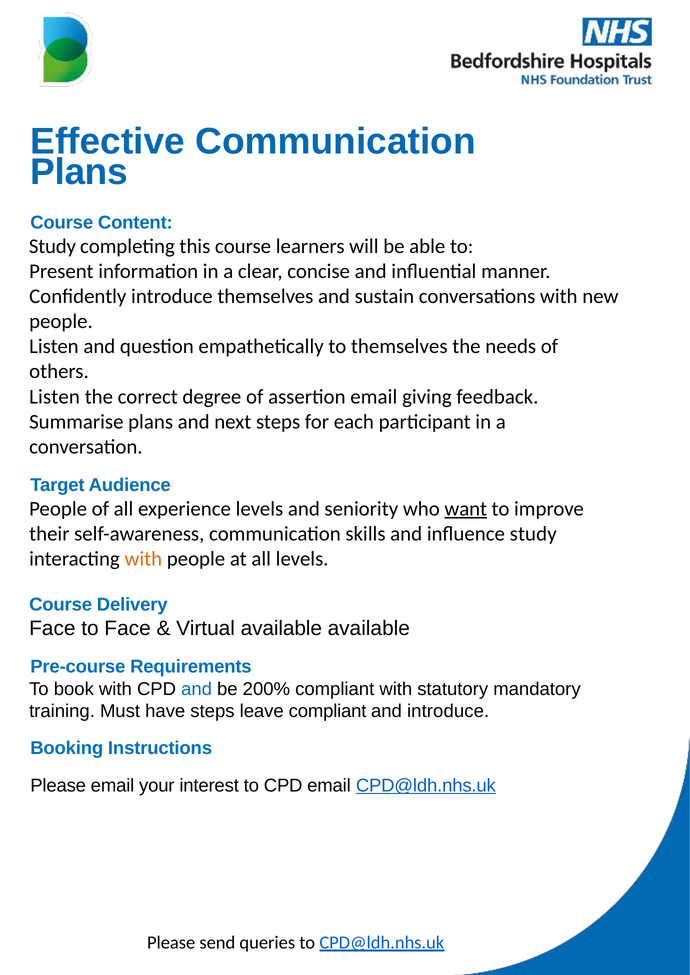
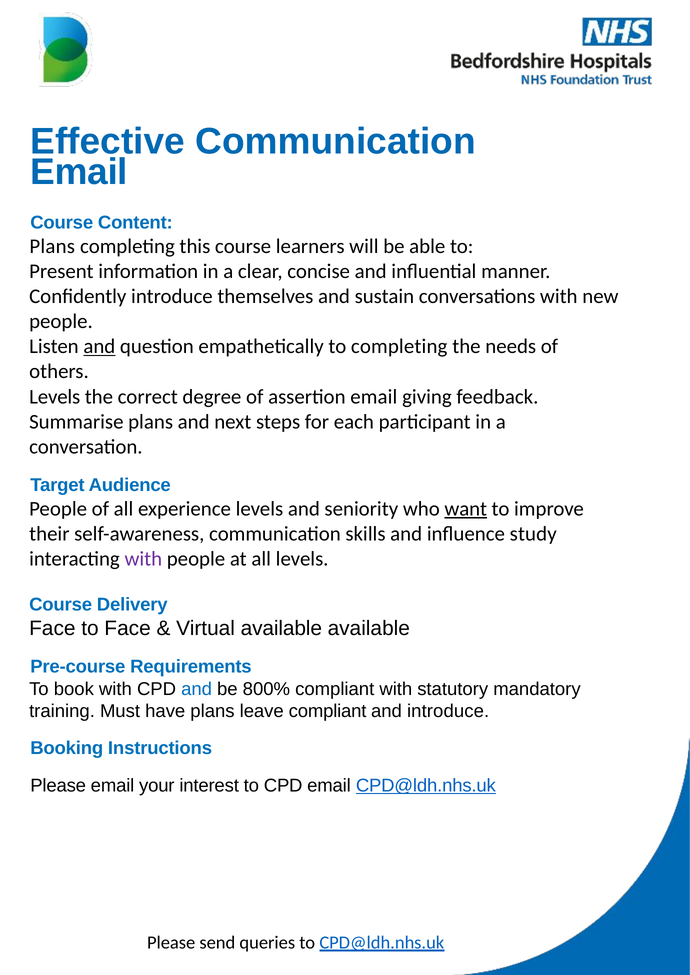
Plans: Plans -> Email (79, 172)
Study: Study -> Plans (52, 247)
and underline: none -> present (99, 347)
to themselves: themselves -> completing (399, 347)
Listen: Listen -> Levels (55, 397)
with colour: orange -> purple (143, 559)
200%: 200% -> 800% (266, 690)
have steps: steps -> plans (212, 712)
